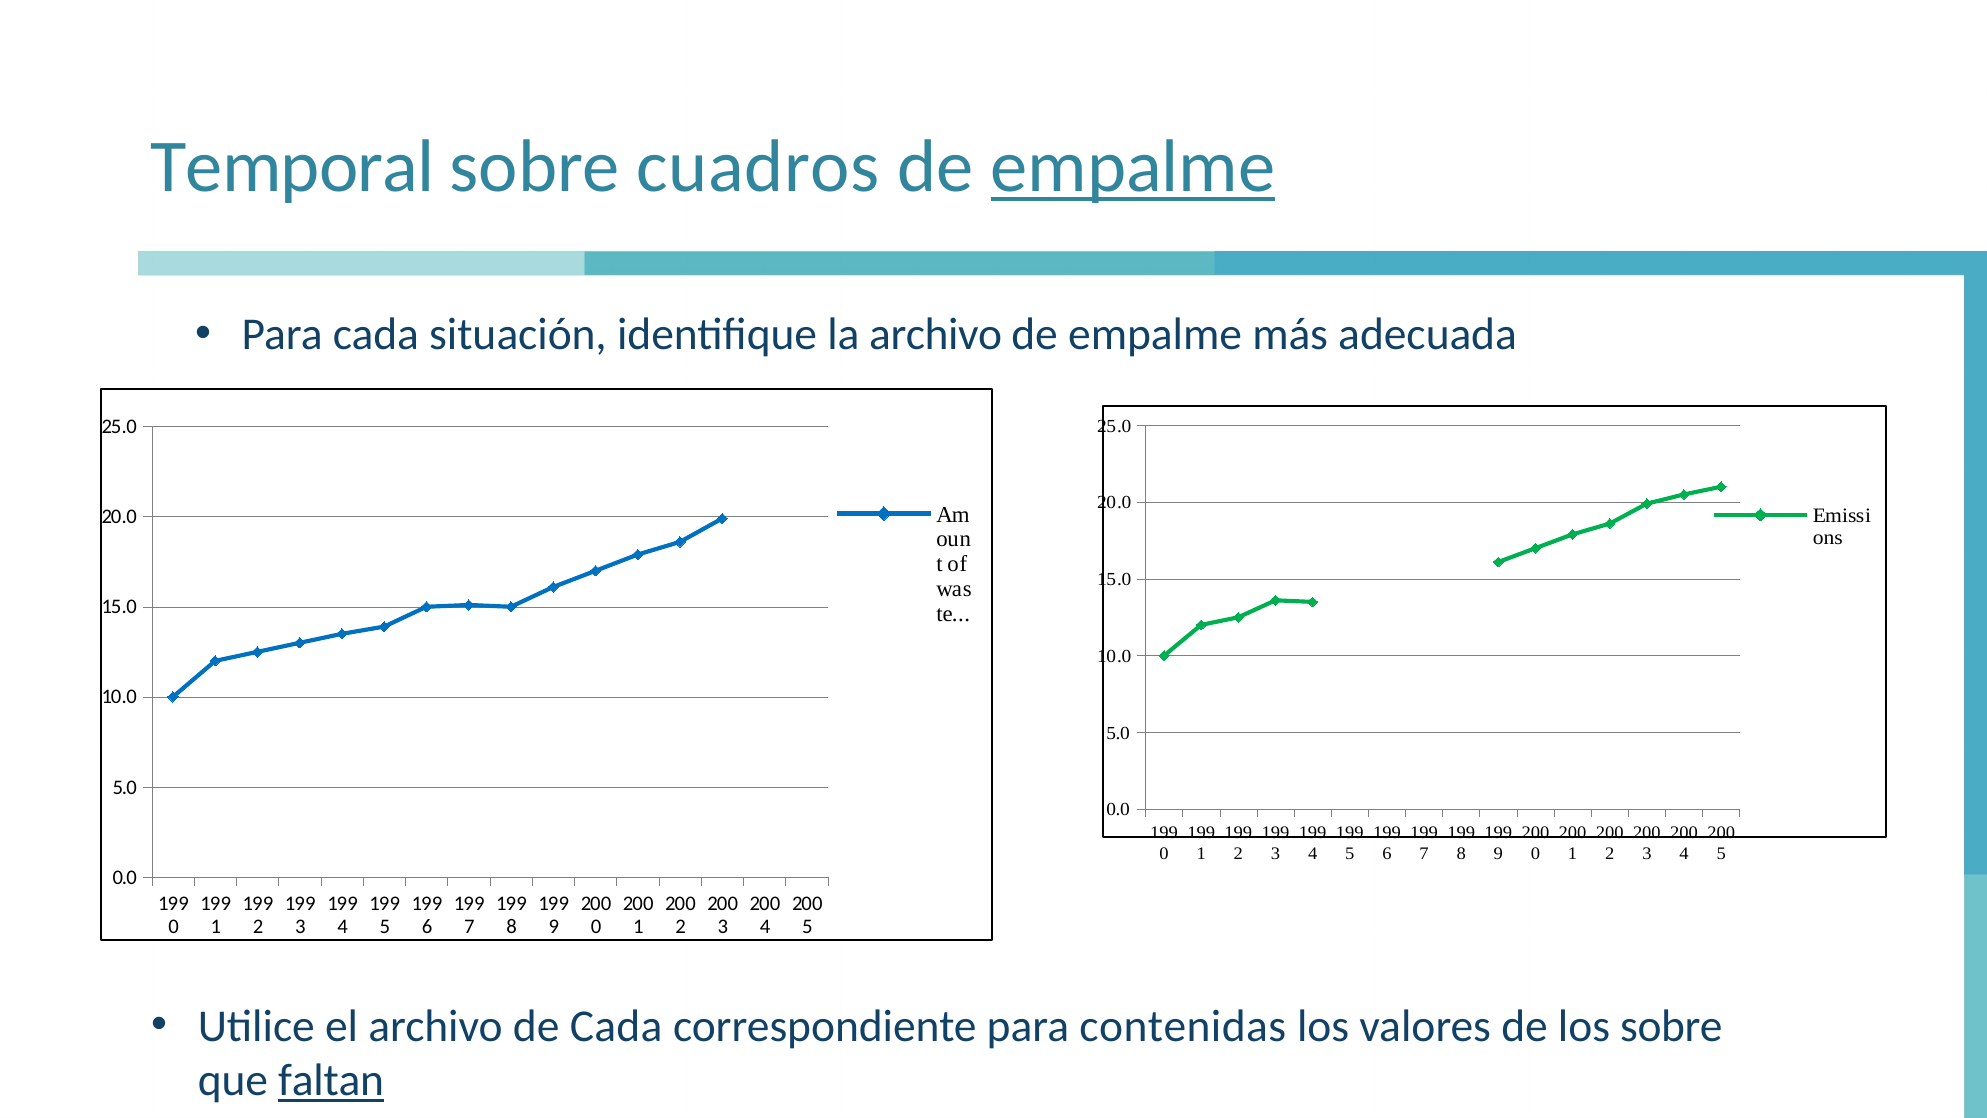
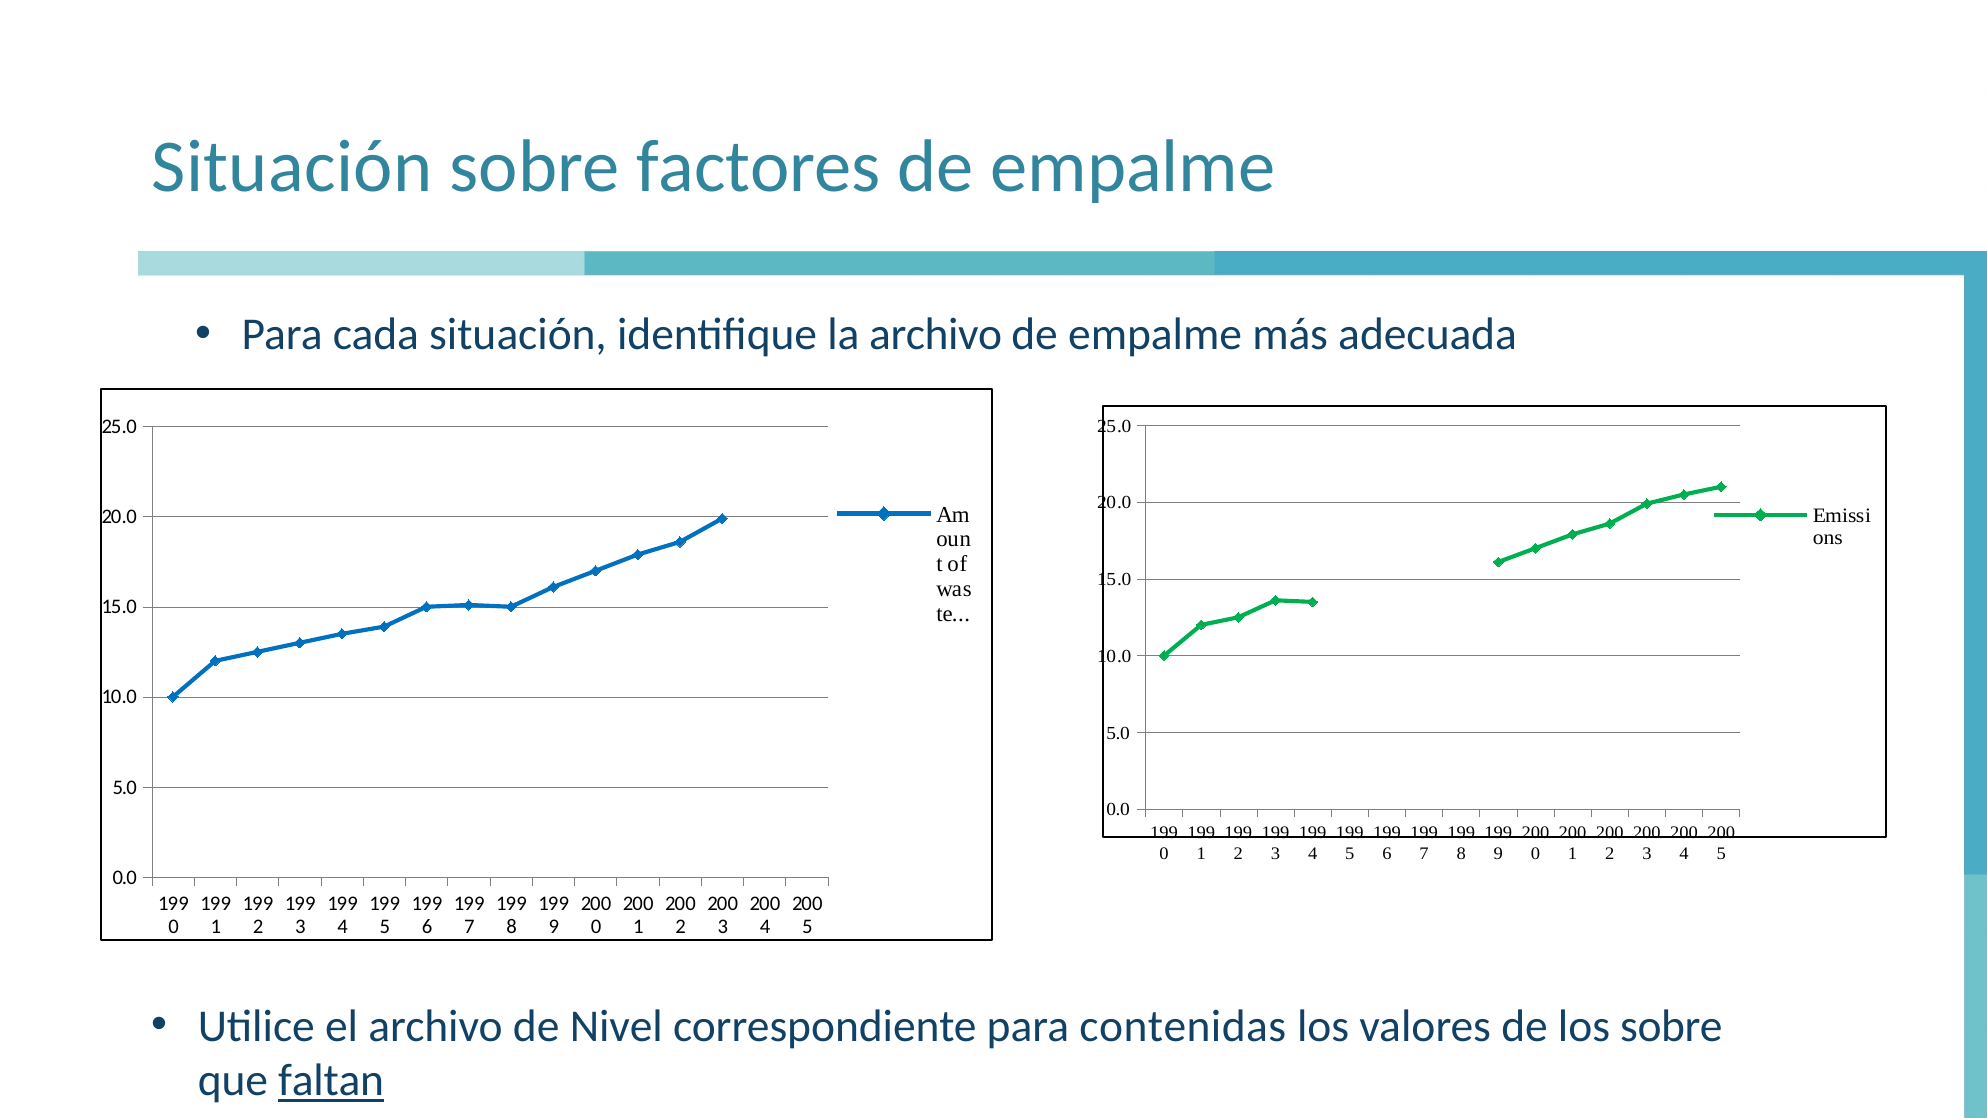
Temporal: Temporal -> Situación (292, 167)
cuadros: cuadros -> factores (759, 167)
empalme underline: present -> none (1133, 167)
de Cada: Cada -> Nivel (616, 1026)
